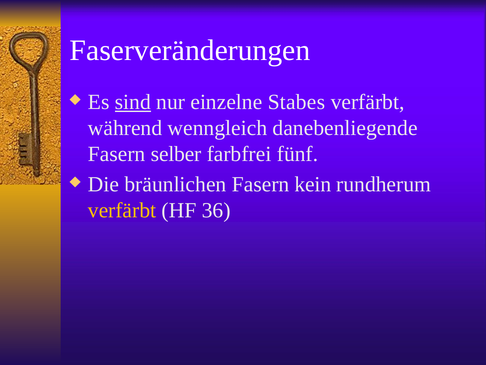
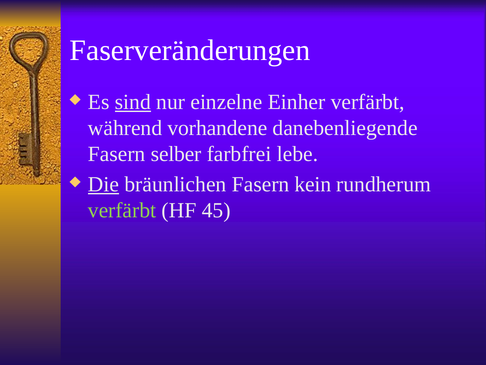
Stabes: Stabes -> Einher (297, 102)
wenngleich: wenngleich -> vorhandene (217, 128)
fünf: fünf -> lebe (298, 154)
Die underline: none -> present (103, 184)
verfärbt colour: yellow -> light green (122, 210)
36: 36 -> 45 (216, 210)
